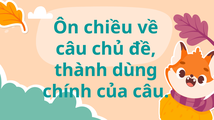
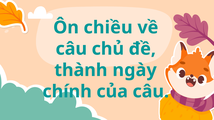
dùng: dùng -> ngày (135, 70)
